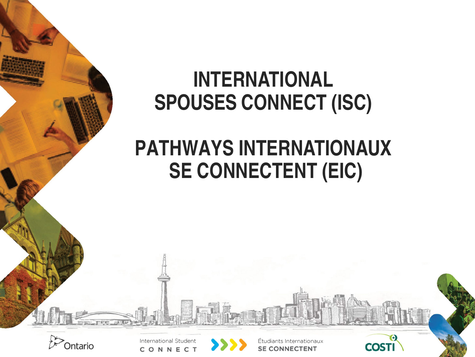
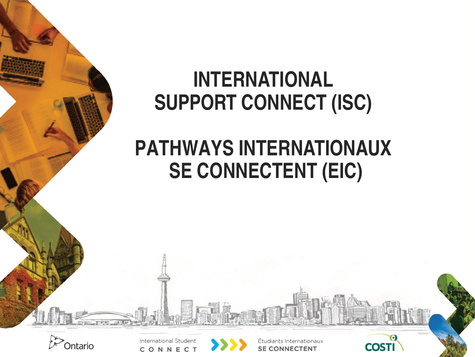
SPOUSES: SPOUSES -> SUPPORT (196, 102)
